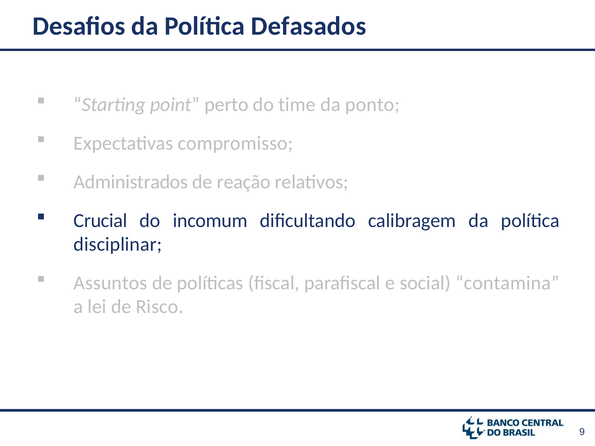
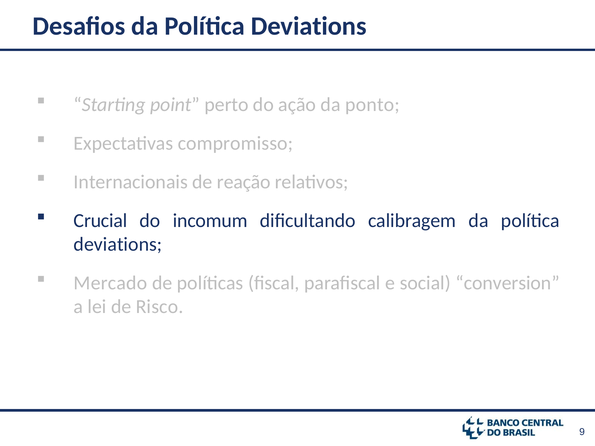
Desafios da Política Defasados: Defasados -> Deviations (309, 26)
time: time -> ação (297, 105)
Administrados: Administrados -> Internacionais (131, 182)
disciplinar: disciplinar -> deviations (118, 244)
Assuntos: Assuntos -> Mercado (110, 283)
contamina: contamina -> conversion (508, 283)
